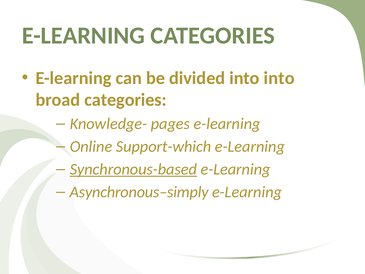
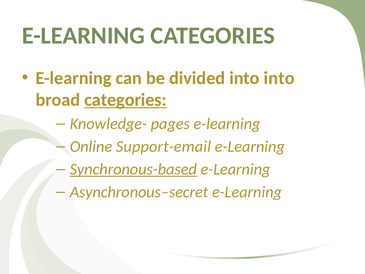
categories underline: none -> present (126, 100)
Support-which: Support-which -> Support-email (164, 146)
Asynchronous–simply: Asynchronous–simply -> Asynchronous–secret (139, 192)
